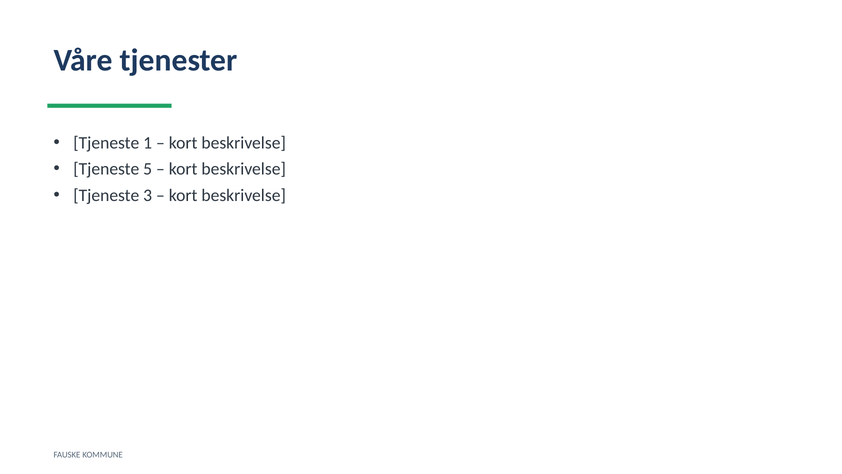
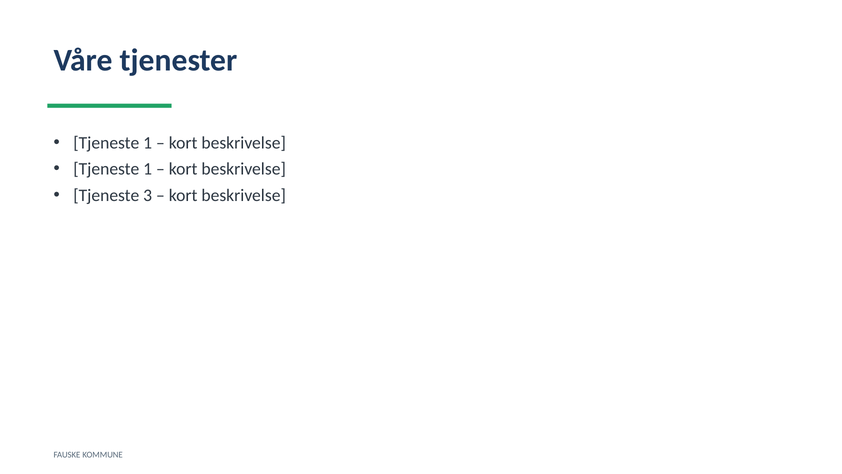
5: 5 -> 1 (148, 169)
